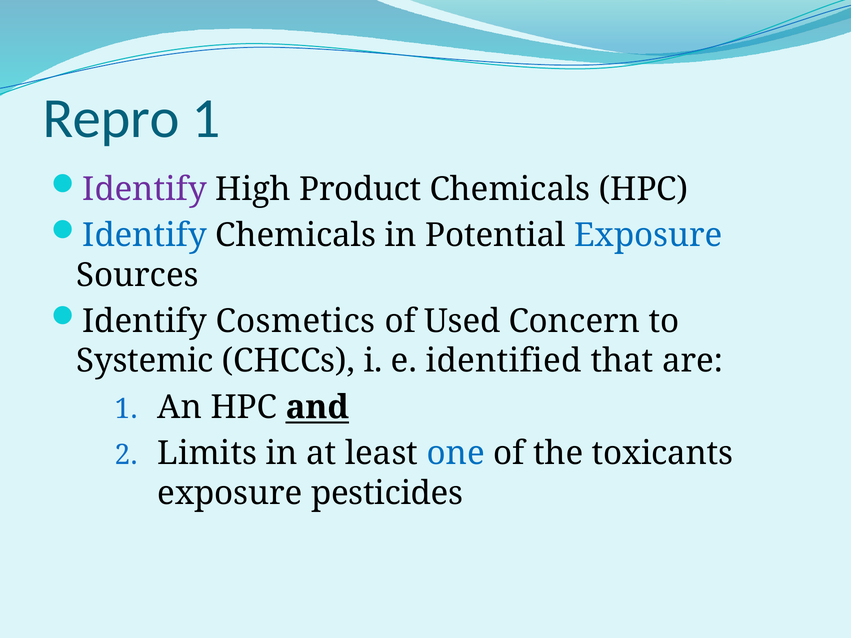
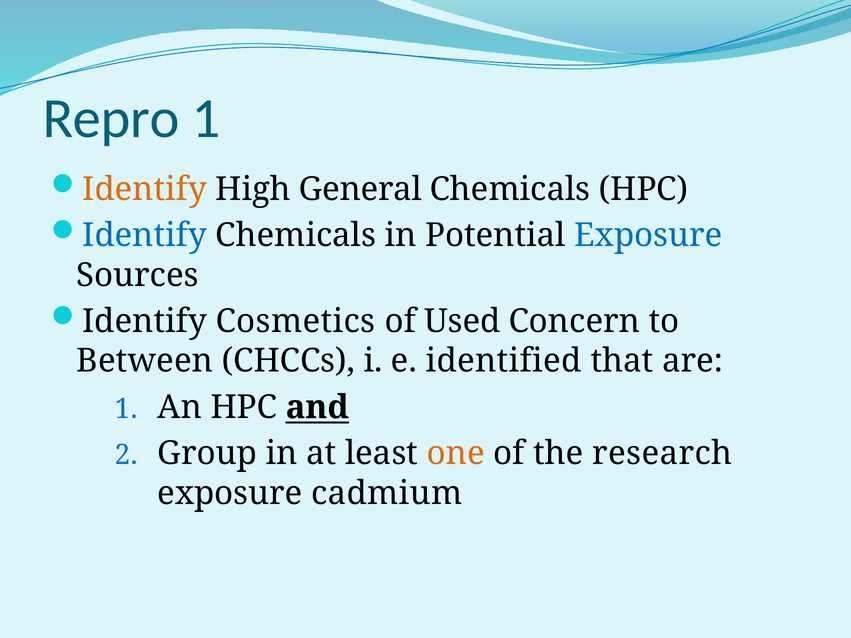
Identify colour: purple -> orange (145, 189)
Product: Product -> General (360, 189)
Systemic: Systemic -> Between (145, 361)
Limits: Limits -> Group (207, 454)
one colour: blue -> orange (456, 454)
toxicants: toxicants -> research (662, 454)
pesticides: pesticides -> cadmium (387, 493)
